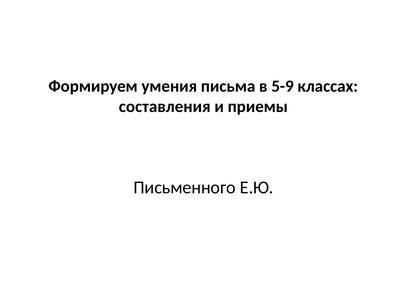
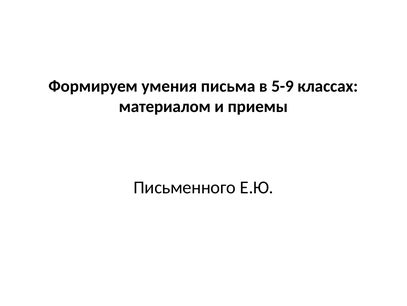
составления: составления -> материалом (165, 106)
